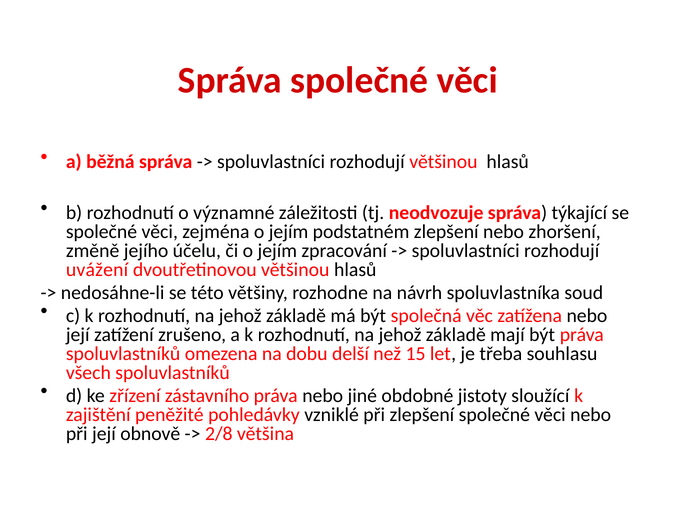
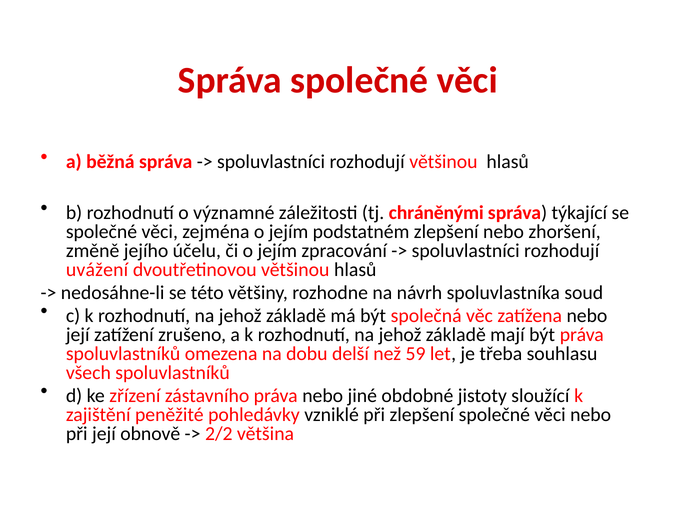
neodvozuje: neodvozuje -> chráněnými (436, 213)
15: 15 -> 59 (416, 354)
2/8: 2/8 -> 2/2 (219, 434)
